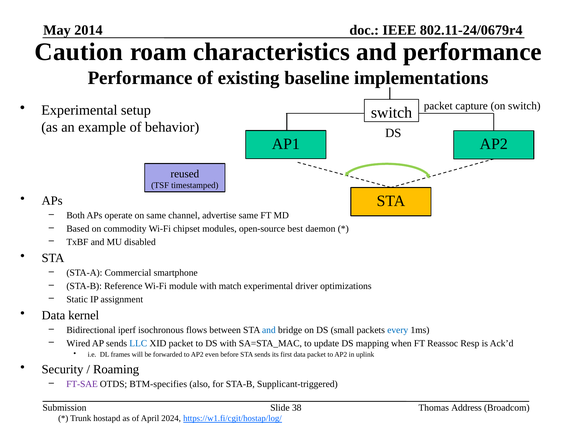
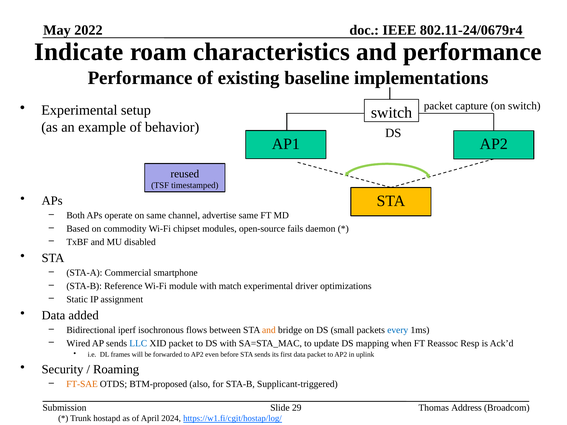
2014: 2014 -> 2022 (88, 30)
Caution: Caution -> Indicate (79, 52)
best: best -> fails (295, 229)
kernel: kernel -> added (84, 315)
and colour: blue -> orange (269, 330)
FT-SAE colour: purple -> orange (82, 384)
BTM-specifies: BTM-specifies -> BTM-proposed (158, 384)
38: 38 -> 29 (297, 408)
